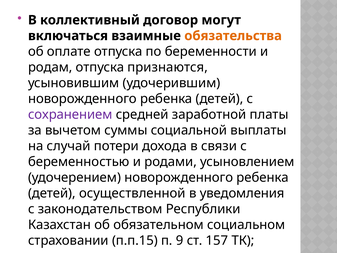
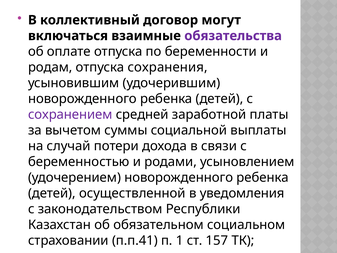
обязательства colour: orange -> purple (233, 36)
признаются: признаются -> сохранения (168, 67)
п.п.15: п.п.15 -> п.п.41 (135, 240)
9: 9 -> 1 (180, 240)
